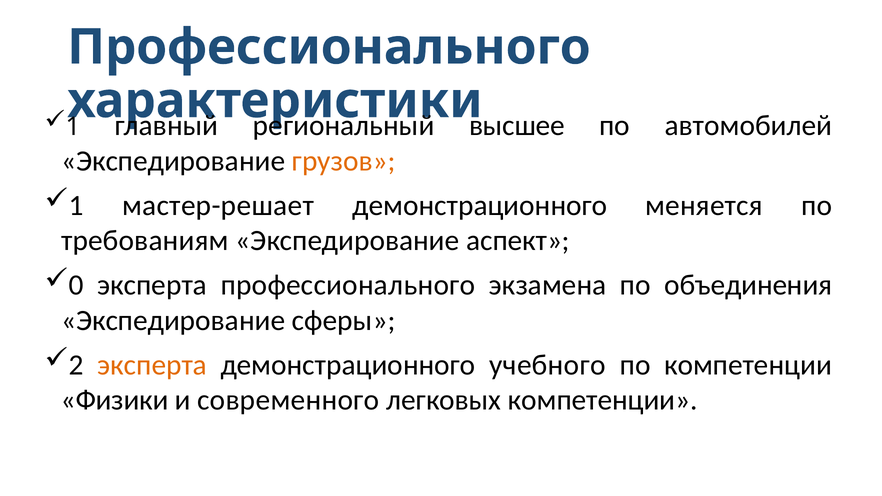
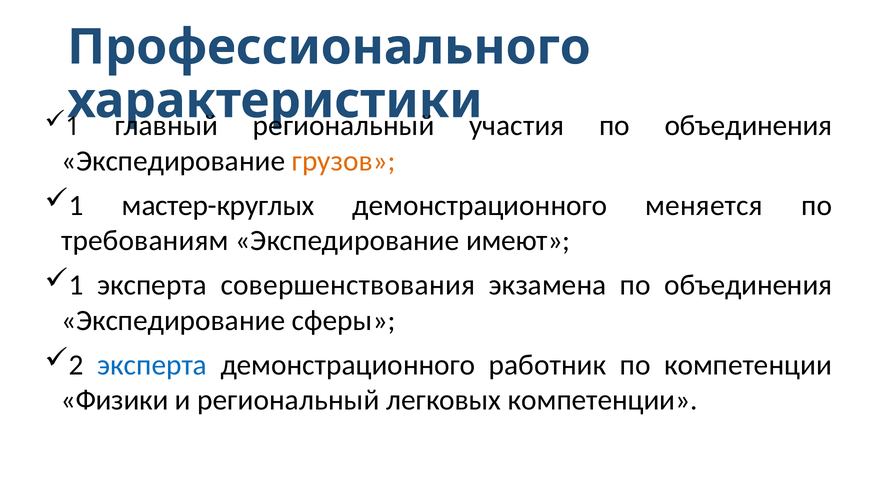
высшее: высшее -> участия (517, 126)
автомобилей: автомобилей -> объединения (748, 126)
мастер-решает: мастер-решает -> мастер-круглых (218, 205)
аспект: аспект -> имеют (518, 241)
0: 0 -> 1 (76, 285)
эксперта профессионального: профессионального -> совершенствования (348, 285)
эксперта colour: orange -> blue (152, 365)
учебного: учебного -> работник (548, 365)
и современного: современного -> региональный (288, 400)
